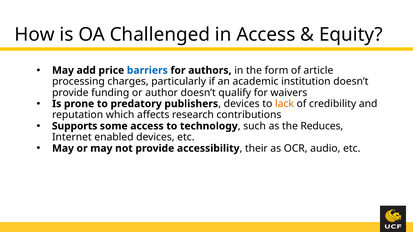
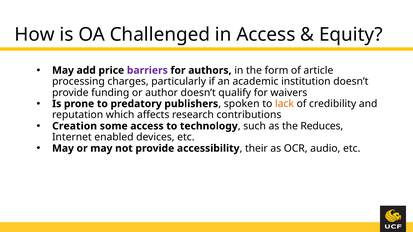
barriers colour: blue -> purple (147, 70)
devices: devices -> spoken (242, 104)
Supports: Supports -> Creation (75, 126)
